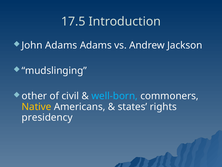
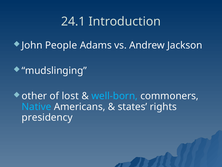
17.5: 17.5 -> 24.1 (73, 21)
John Adams: Adams -> People (61, 45)
civil: civil -> lost (70, 96)
Native colour: yellow -> light blue (36, 106)
